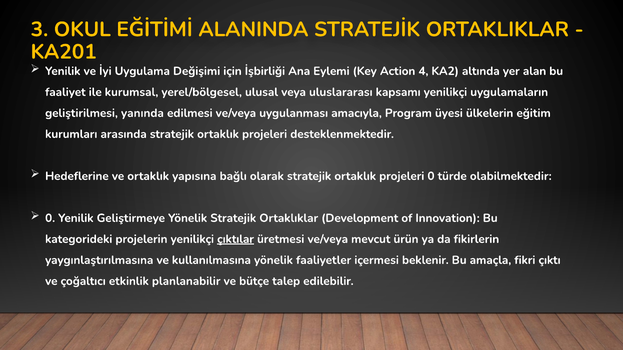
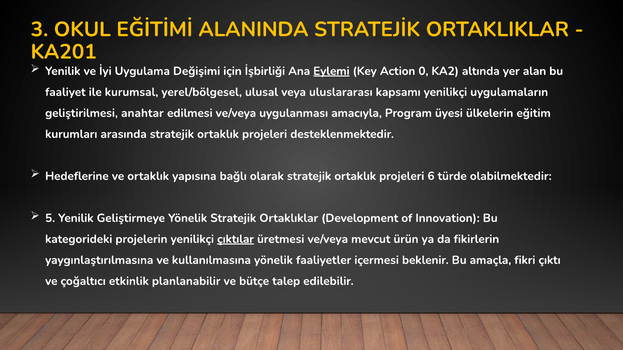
Eylemi underline: none -> present (331, 71)
4: 4 -> 0 (423, 71)
yanında: yanında -> anahtar (142, 113)
projeleri 0: 0 -> 6 (431, 176)
0: 0 -> 5 (50, 218)
